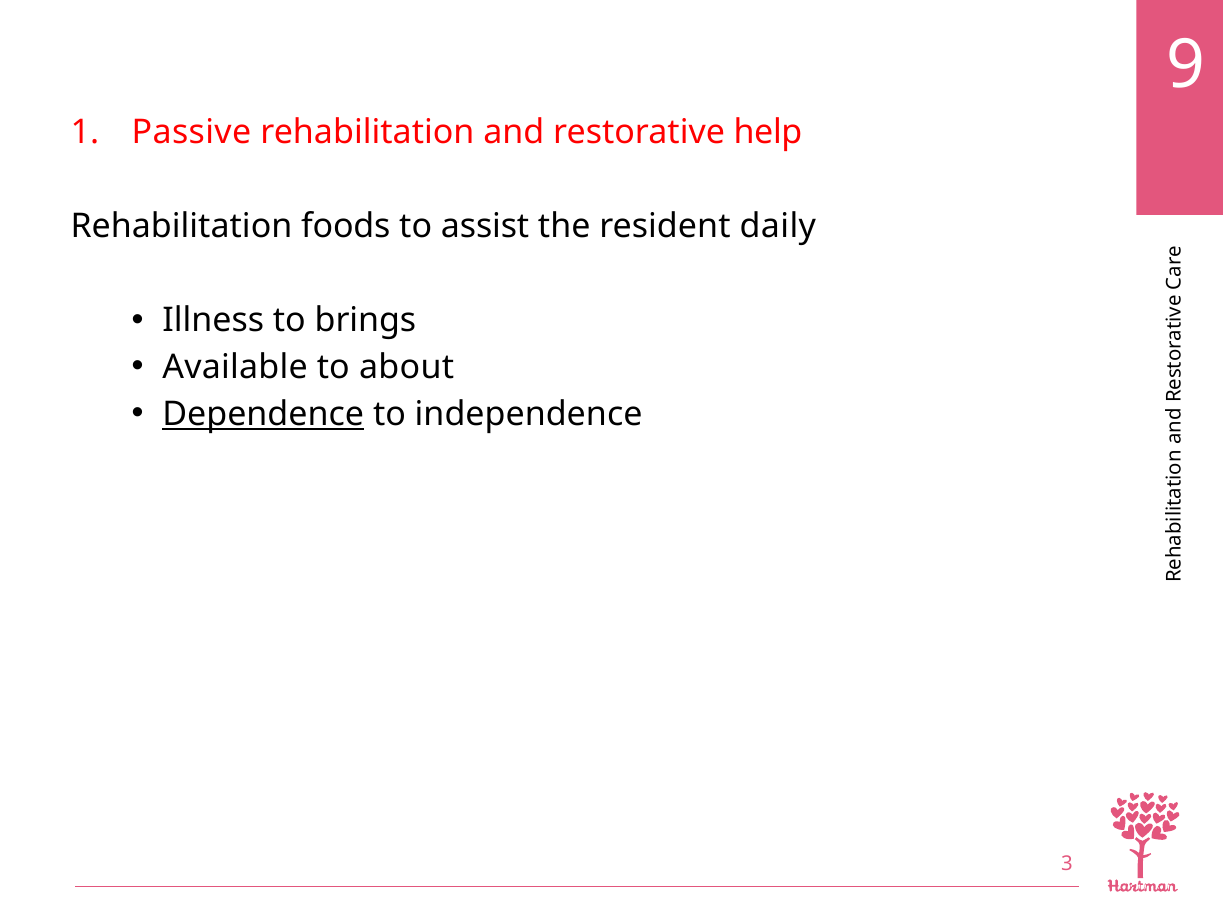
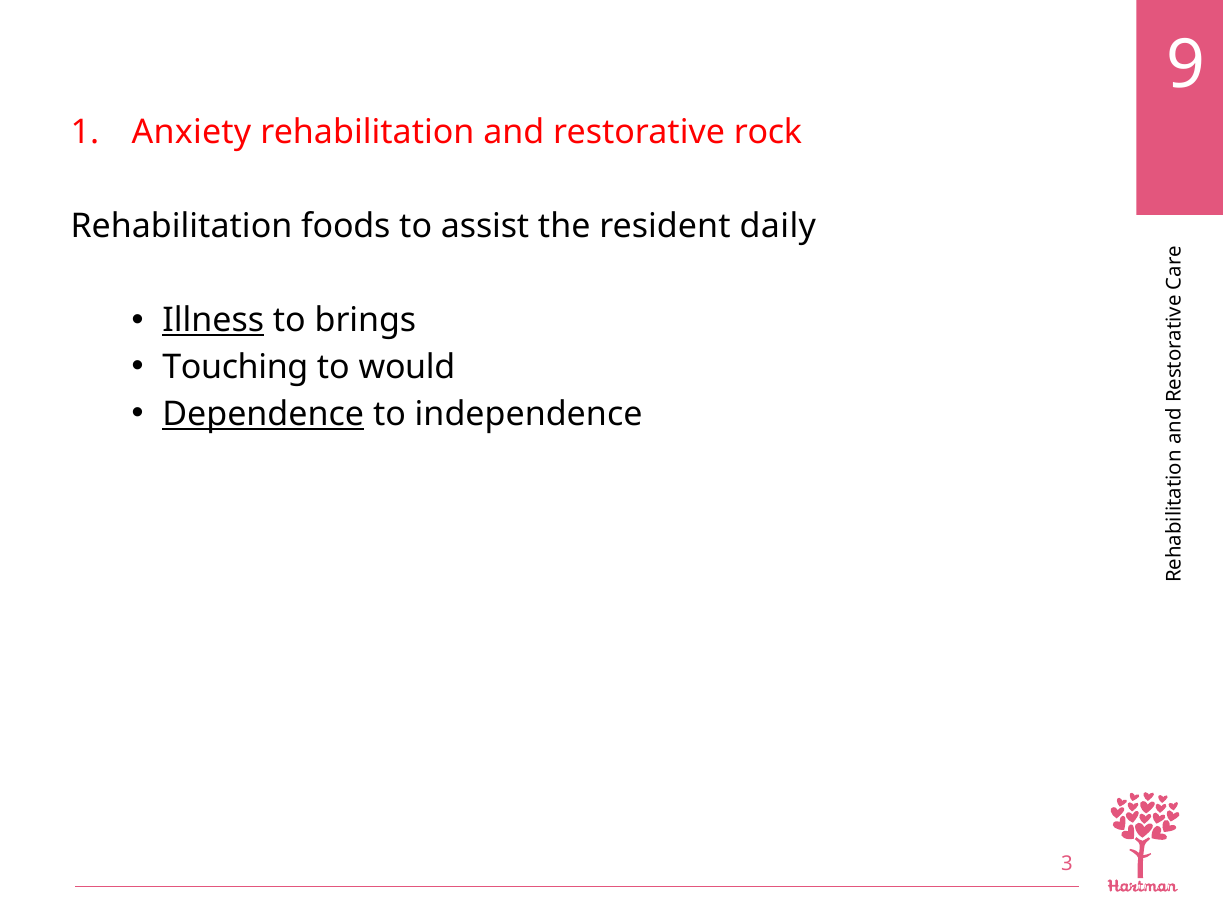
Passive: Passive -> Anxiety (192, 133)
help: help -> rock (768, 133)
Illness underline: none -> present (213, 320)
Available: Available -> Touching (235, 367)
about: about -> would (407, 367)
